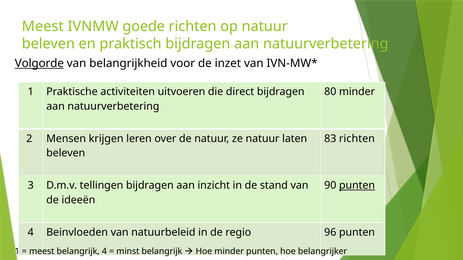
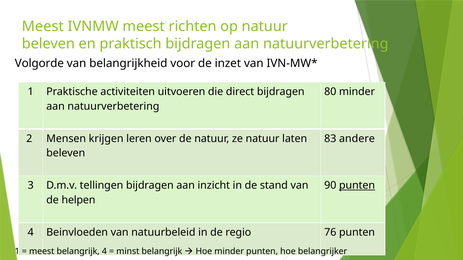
IVNMW goede: goede -> meest (144, 26)
Volgorde underline: present -> none (39, 64)
83 richten: richten -> andere (357, 139)
ideeën: ideeën -> helpen (78, 200)
96: 96 -> 76 (330, 233)
